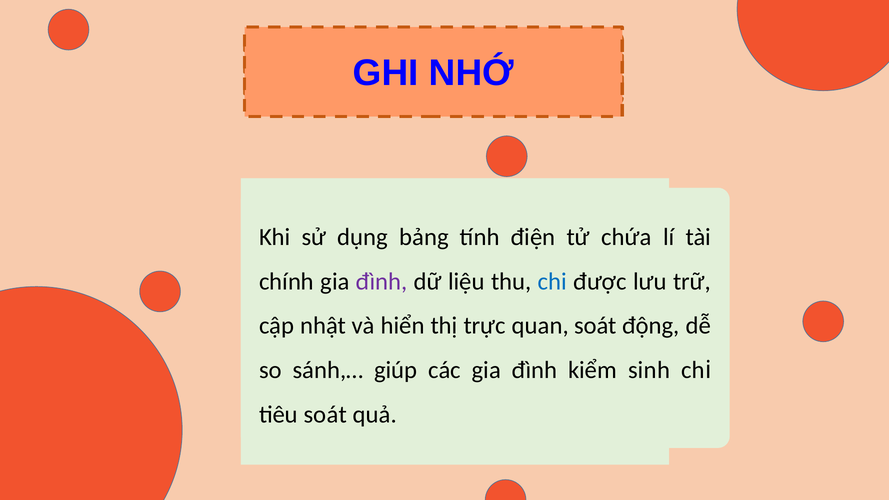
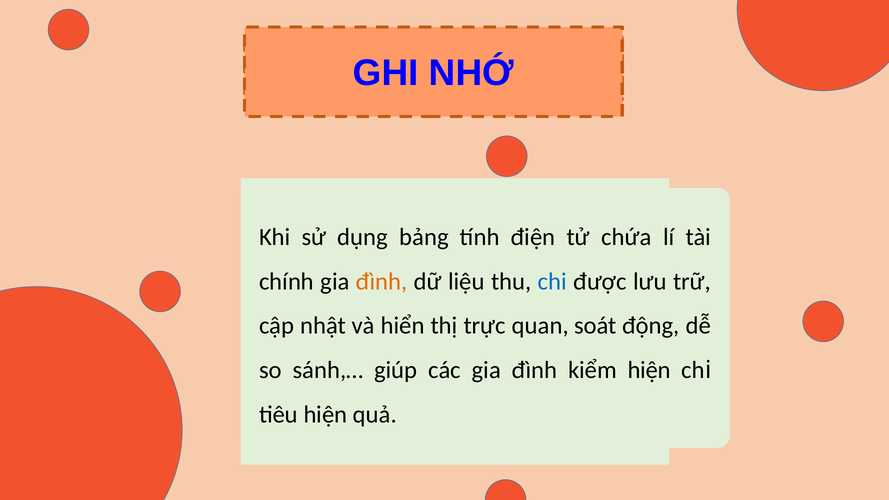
đình colour: purple -> orange (382, 281)
kiểm sinh: sinh -> hiện (649, 370)
tiêu soát: soát -> hiện (325, 415)
